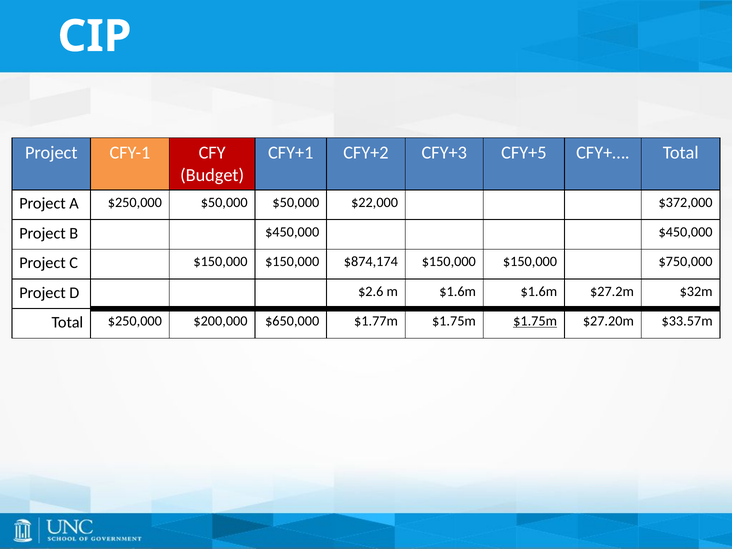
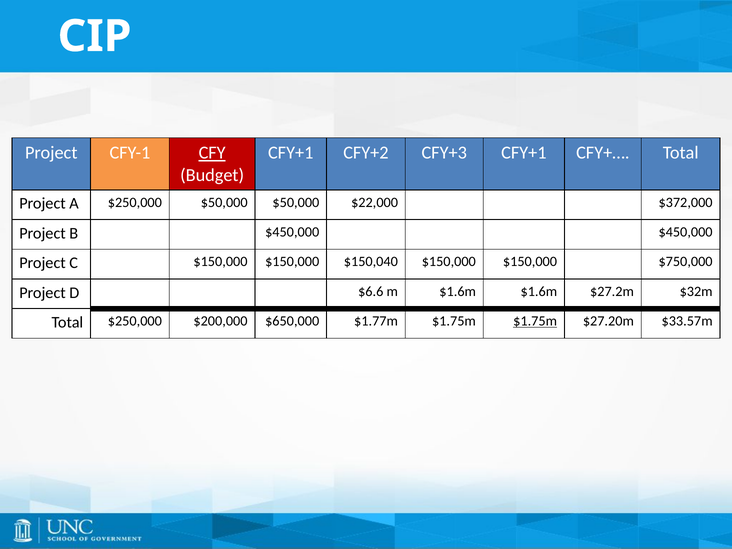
CFY underline: none -> present (212, 153)
CFY+3 CFY+5: CFY+5 -> CFY+1 (524, 153)
$874,174: $874,174 -> $150,040 (371, 262)
$2.6: $2.6 -> $6.6 (371, 291)
